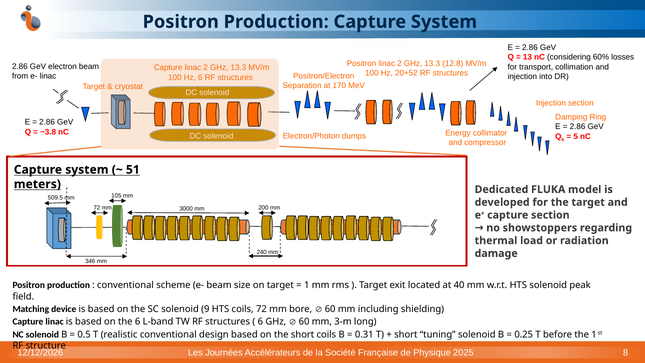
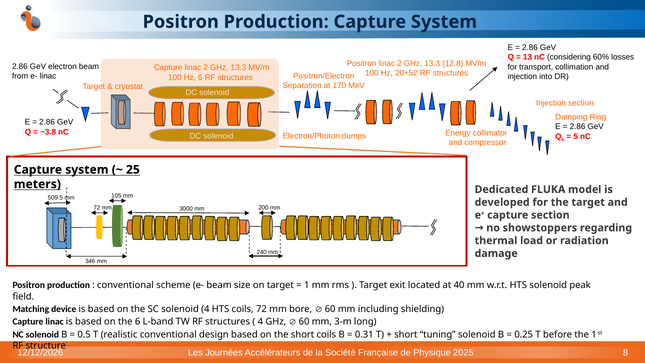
51: 51 -> 25 (133, 170)
solenoid 9: 9 -> 4 (205, 309)
6: 6 -> 4 (260, 322)
